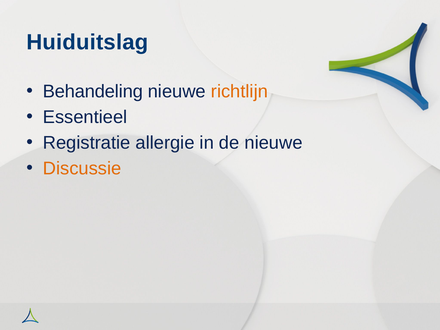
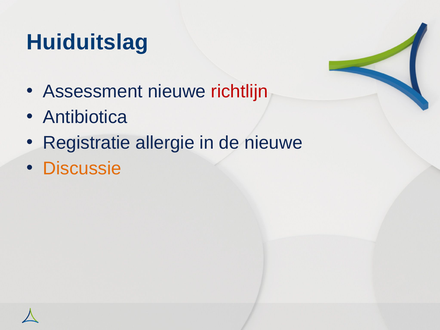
Behandeling: Behandeling -> Assessment (93, 91)
richtlijn colour: orange -> red (239, 91)
Essentieel: Essentieel -> Antibiotica (85, 117)
